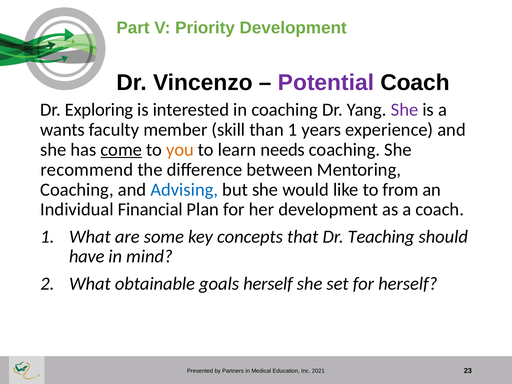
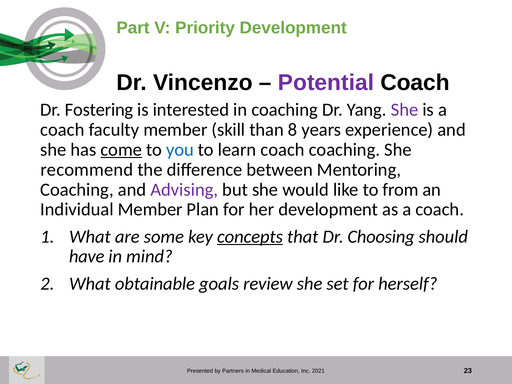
Exploring: Exploring -> Fostering (99, 110)
wants: wants -> coach (62, 130)
than 1: 1 -> 8 (293, 130)
you colour: orange -> blue (180, 150)
learn needs: needs -> coach (283, 150)
Advising colour: blue -> purple (184, 190)
Individual Financial: Financial -> Member (150, 210)
concepts underline: none -> present (250, 237)
Teaching: Teaching -> Choosing (381, 237)
goals herself: herself -> review (268, 284)
